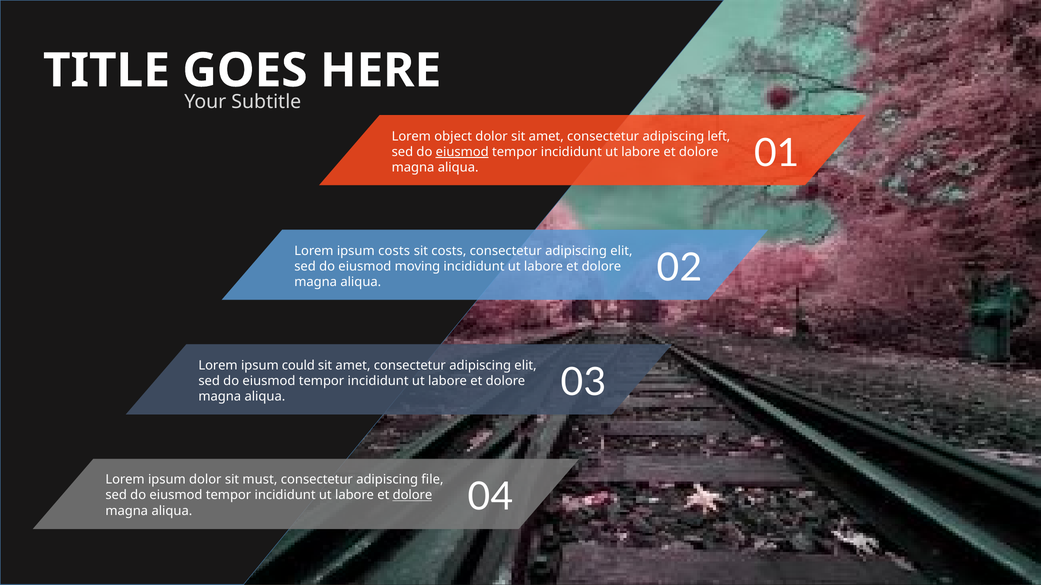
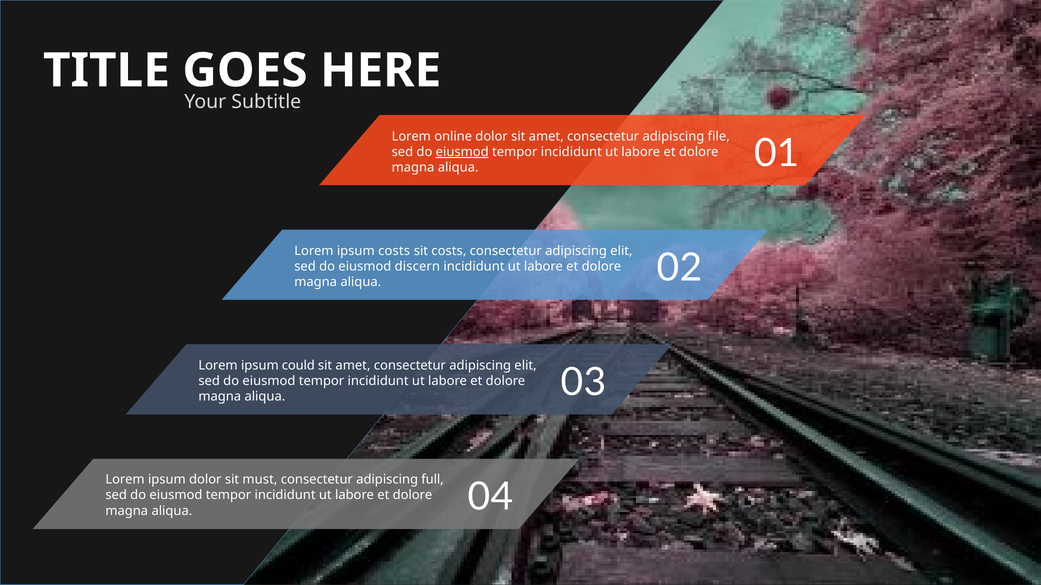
object: object -> online (453, 137)
left: left -> file (719, 137)
moving: moving -> discern (417, 267)
file: file -> full (433, 480)
dolore underline: present -> none (412, 496)
